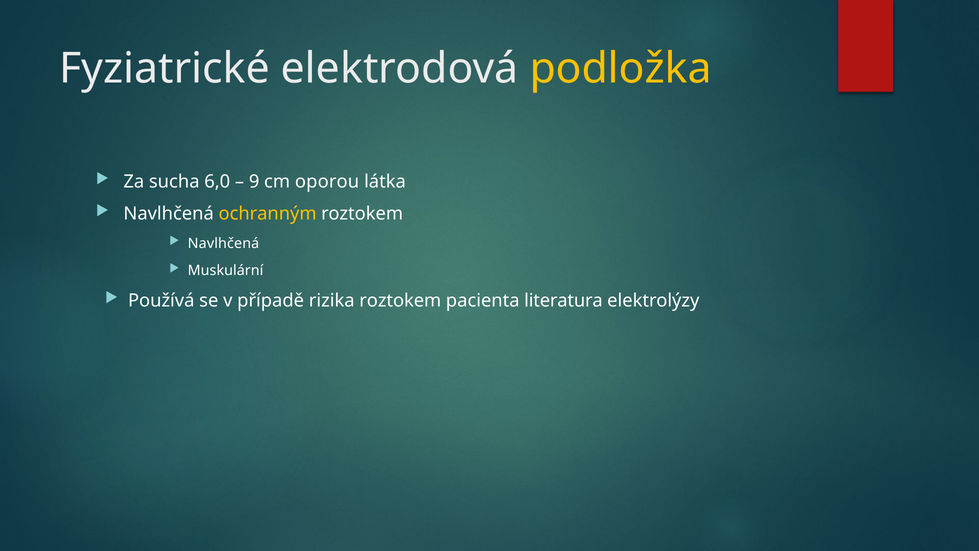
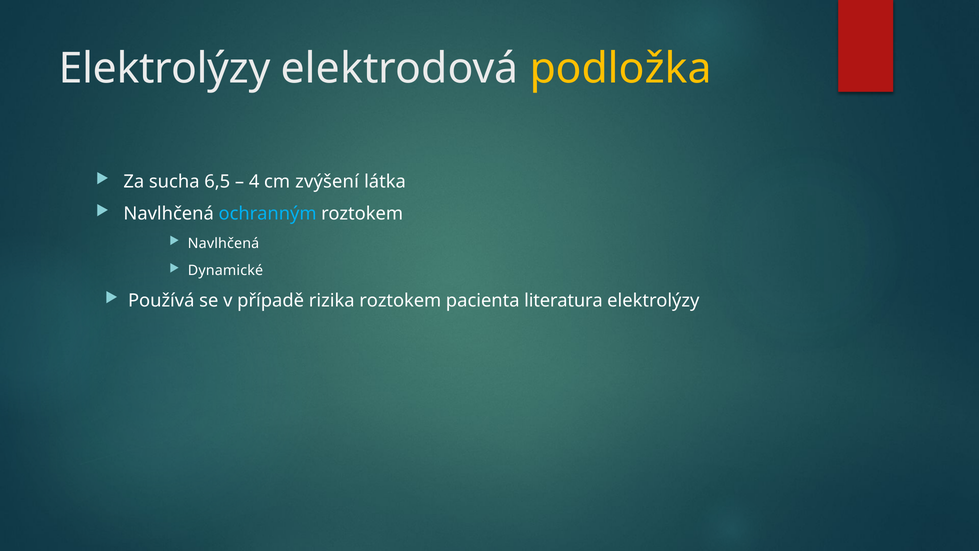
Fyziatrické: Fyziatrické -> Elektrolýzy (165, 69)
6,0: 6,0 -> 6,5 (217, 181)
9: 9 -> 4 (254, 181)
oporou: oporou -> zvýšení (327, 181)
ochranným colour: yellow -> light blue (268, 214)
Muskulární: Muskulární -> Dynamické (226, 271)
